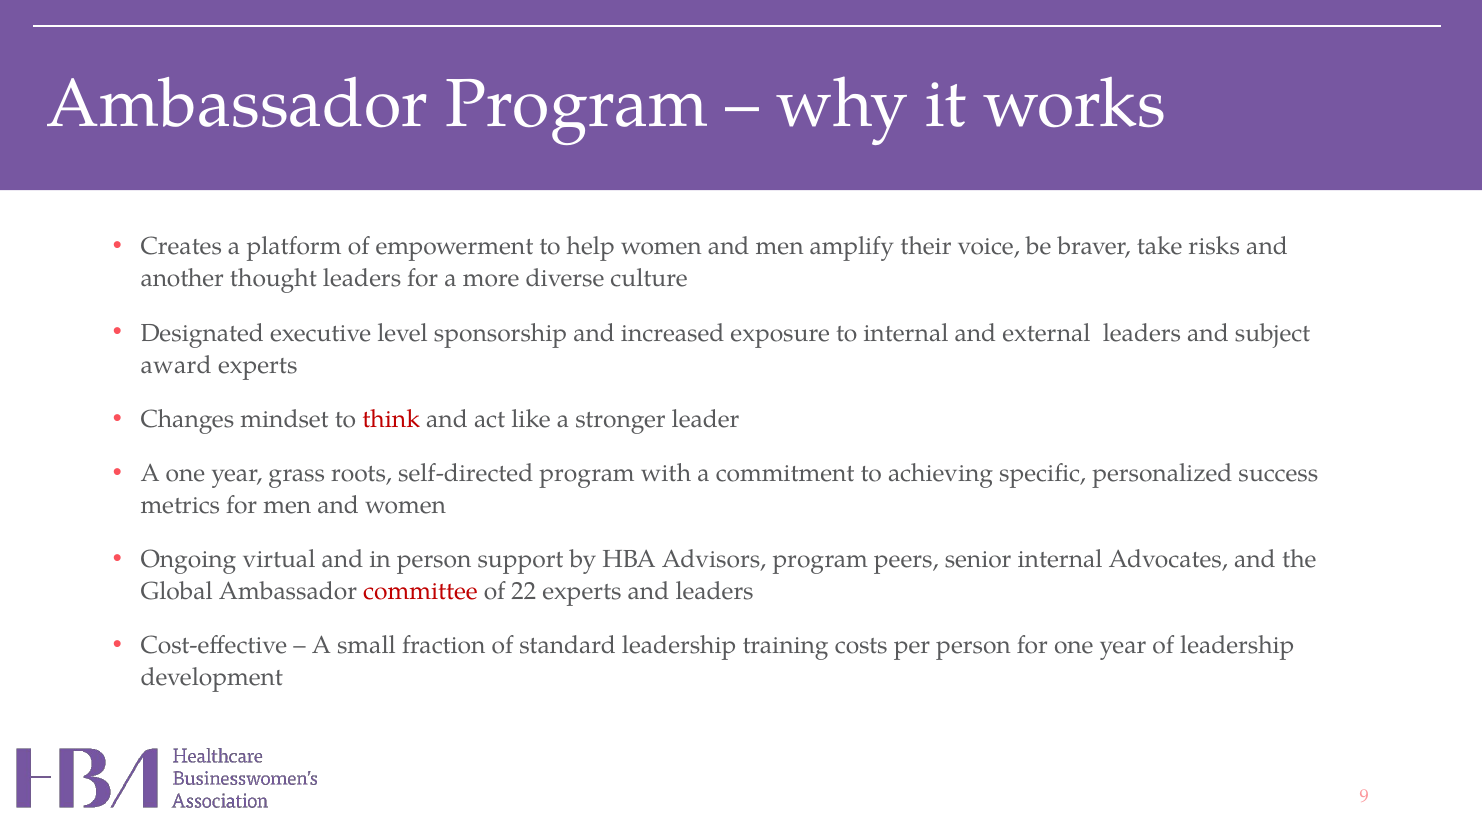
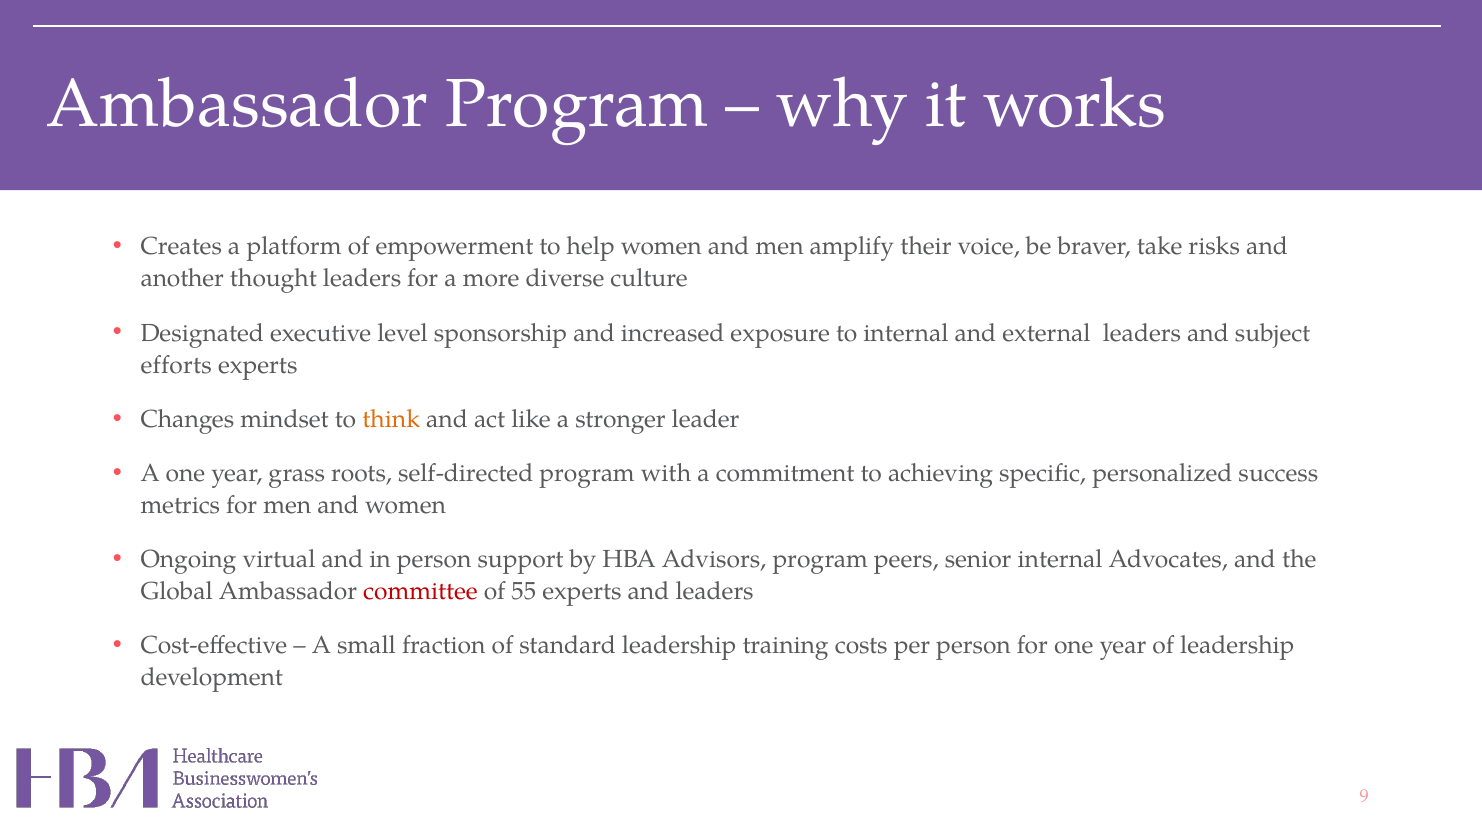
award: award -> efforts (176, 365)
think colour: red -> orange (391, 419)
22: 22 -> 55 (524, 591)
